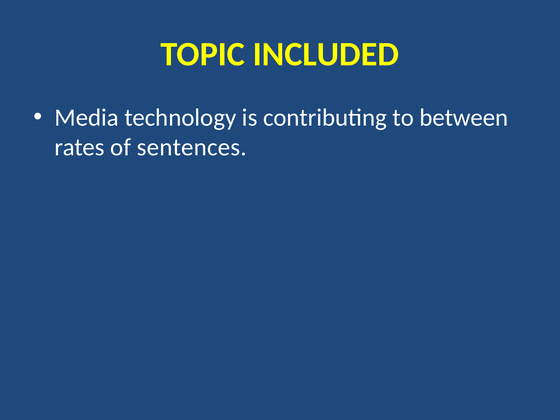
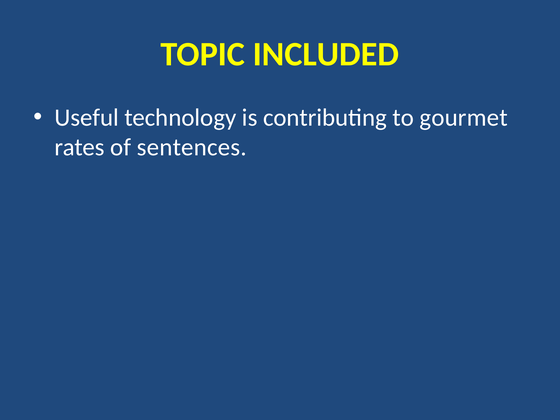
Media: Media -> Useful (87, 117)
between: between -> gourmet (464, 117)
